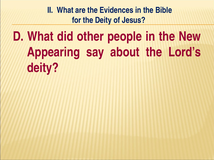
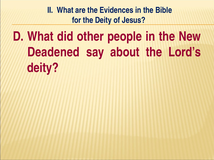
Appearing: Appearing -> Deadened (53, 52)
